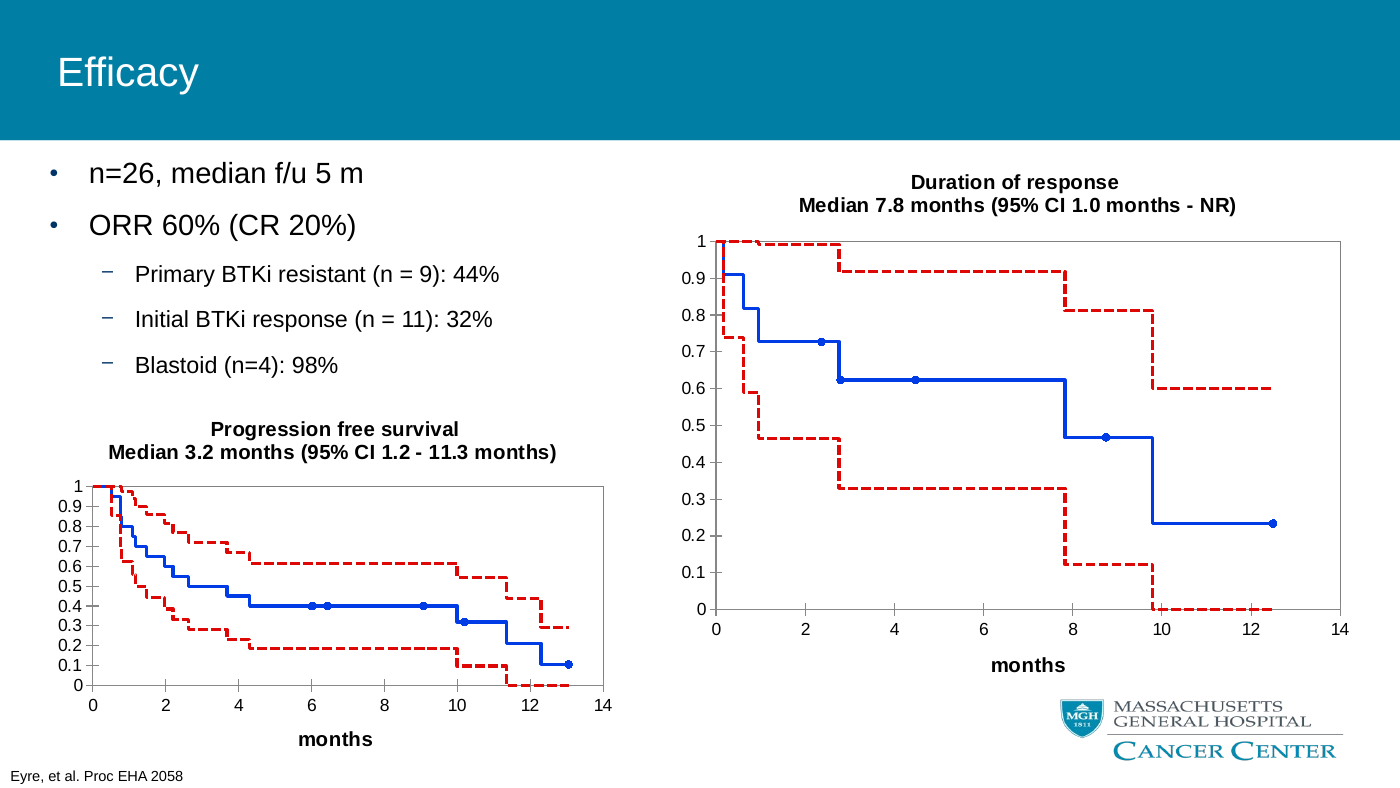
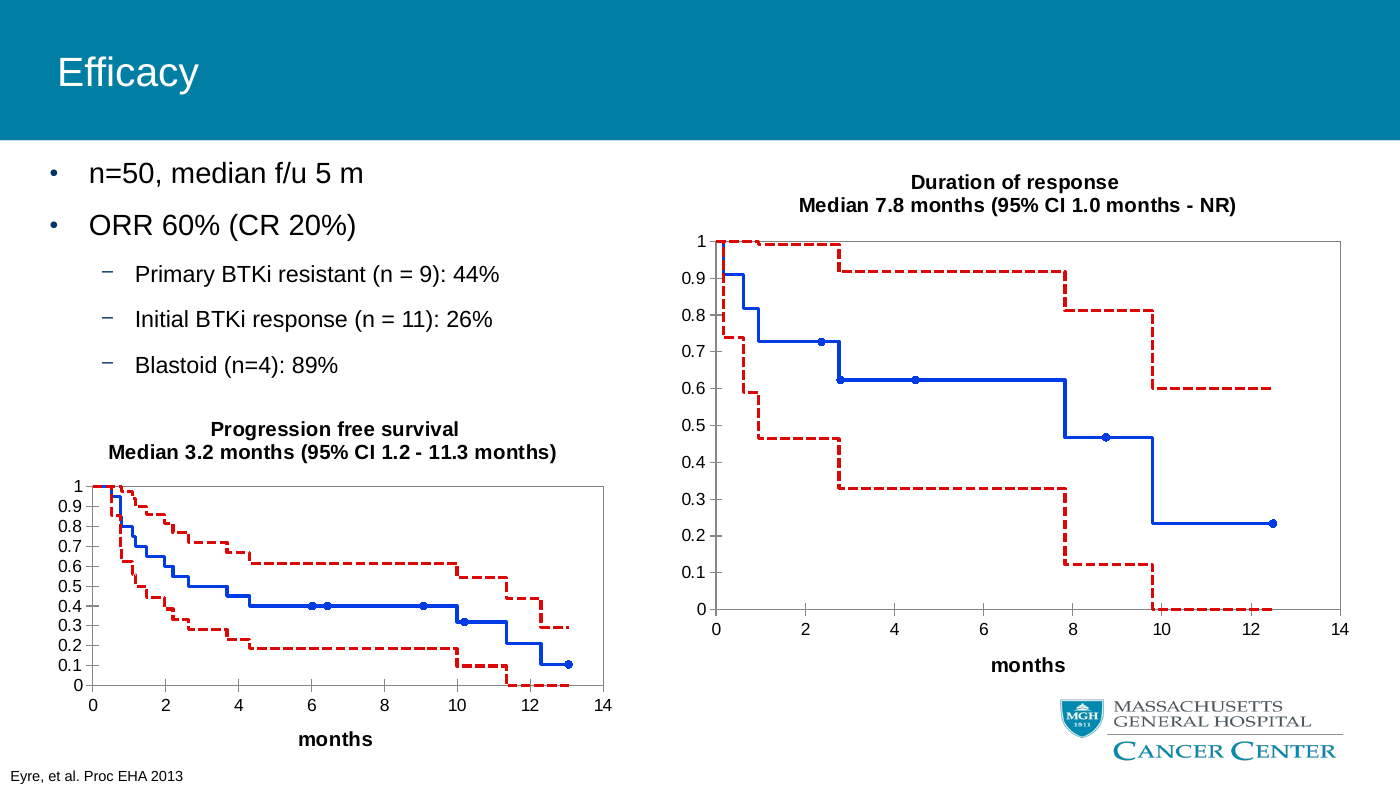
n=26: n=26 -> n=50 (126, 174)
32%: 32% -> 26% (470, 320)
98%: 98% -> 89% (315, 366)
2058: 2058 -> 2013 (167, 776)
